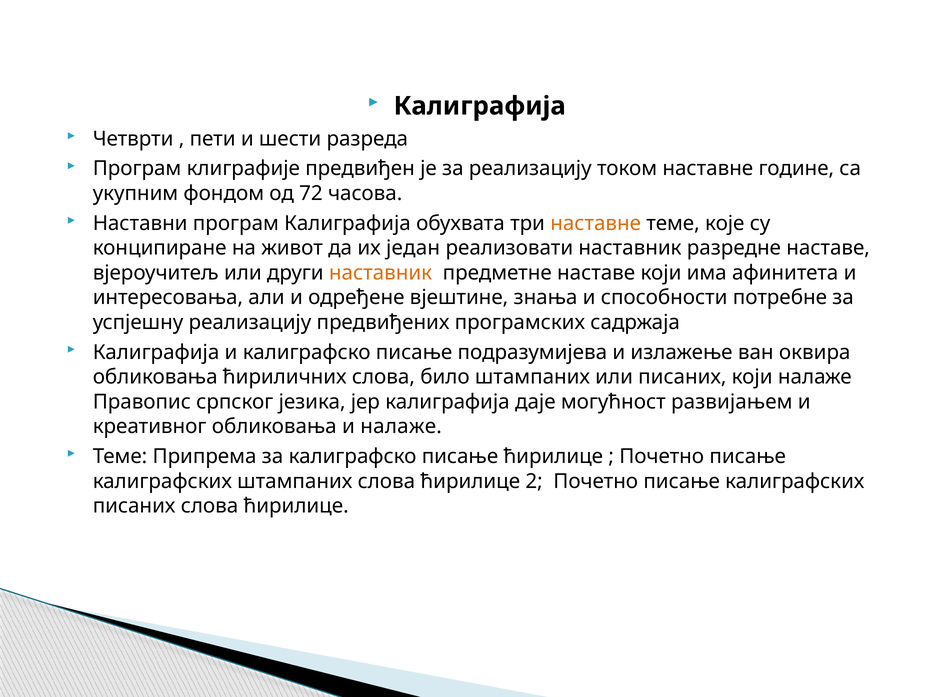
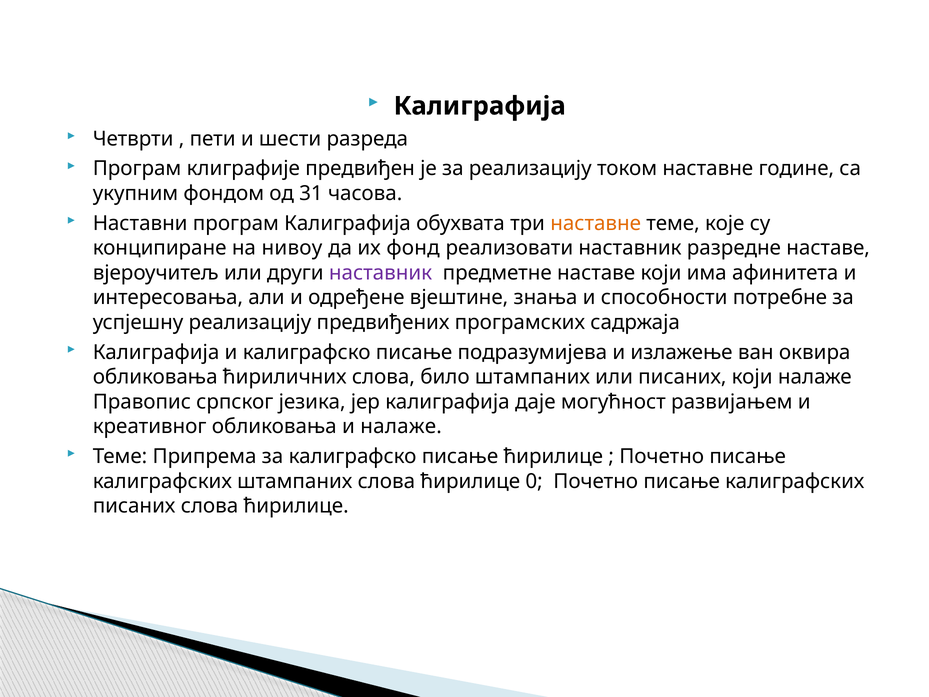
72: 72 -> 31 (311, 193)
живот: живот -> нивоу (292, 248)
један: један -> фонд (413, 248)
наставник colour: orange -> purple (381, 273)
2: 2 -> 0 (534, 481)
